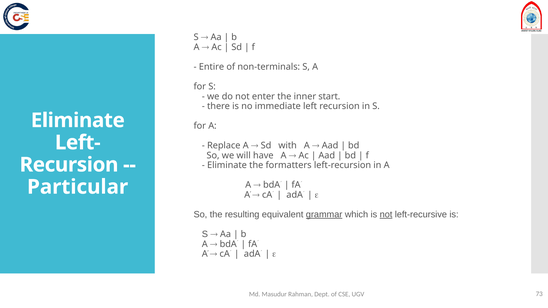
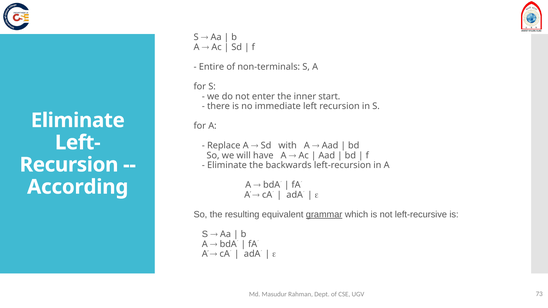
formatters: formatters -> backwards (289, 165)
Particular: Particular -> According (78, 187)
not underline: present -> none (386, 215)
